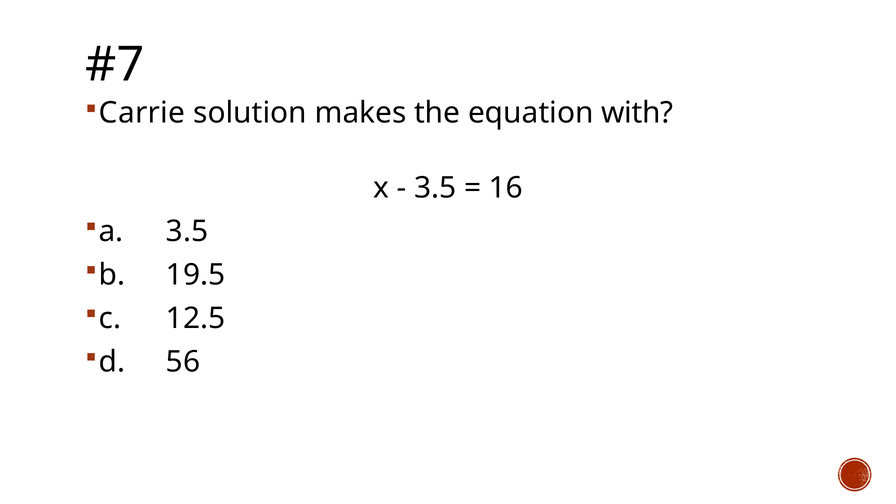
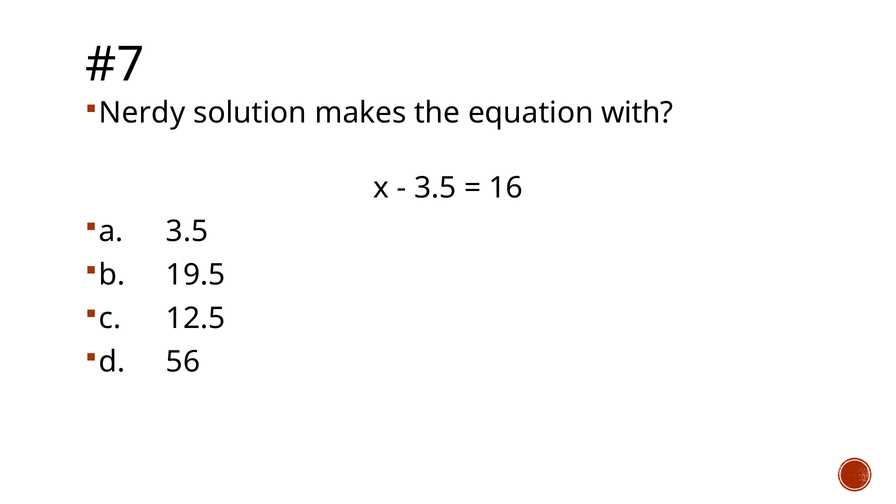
Carrie: Carrie -> Nerdy (142, 113)
